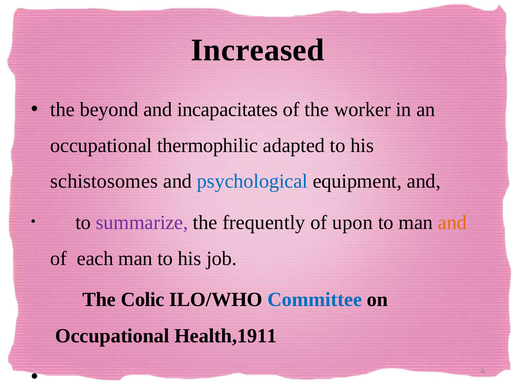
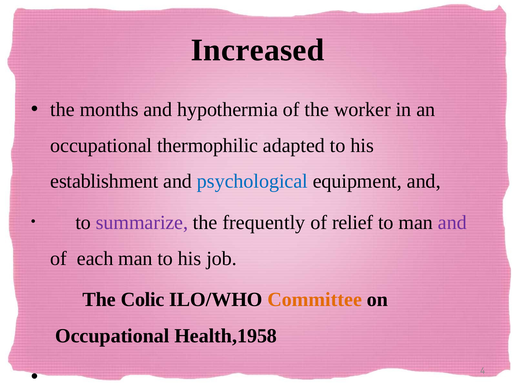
beyond: beyond -> months (109, 109)
incapacitates: incapacitates -> hypothermia (227, 109)
schistosomes: schistosomes -> establishment (104, 181)
upon: upon -> relief (353, 222)
and colour: orange -> purple (452, 222)
Committee colour: blue -> orange (315, 300)
Health,1911: Health,1911 -> Health,1958 (226, 336)
